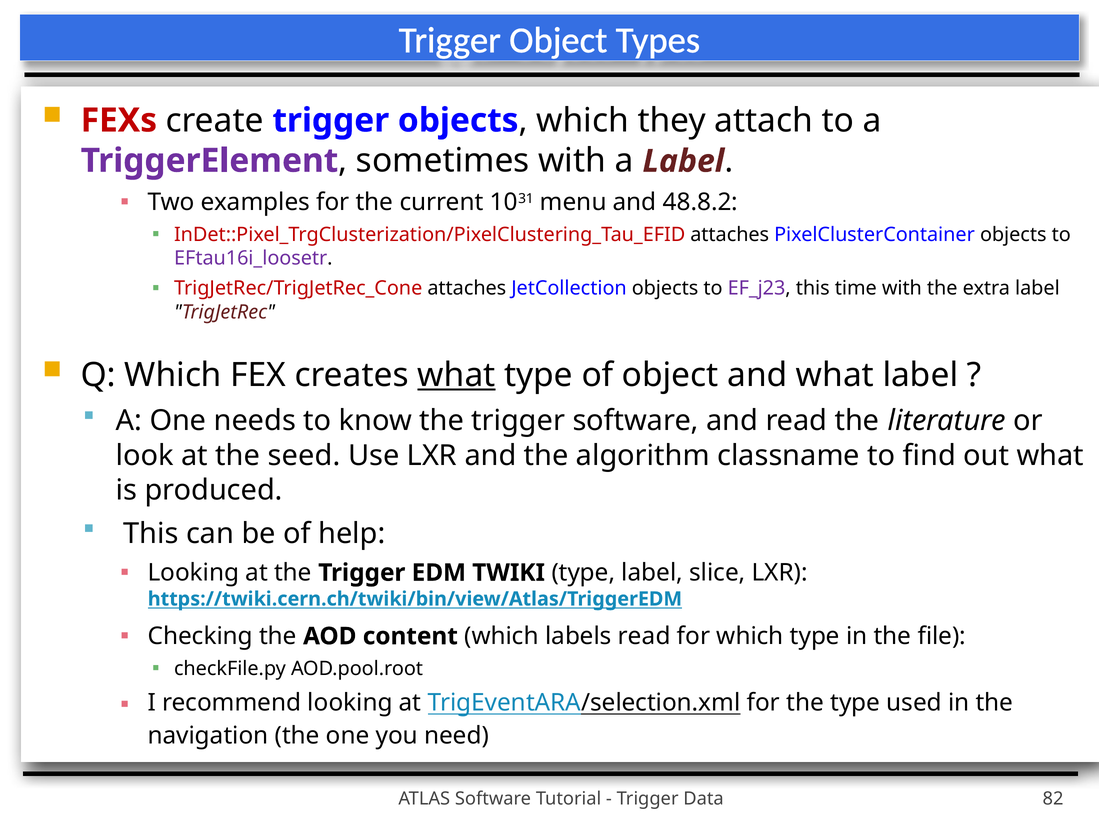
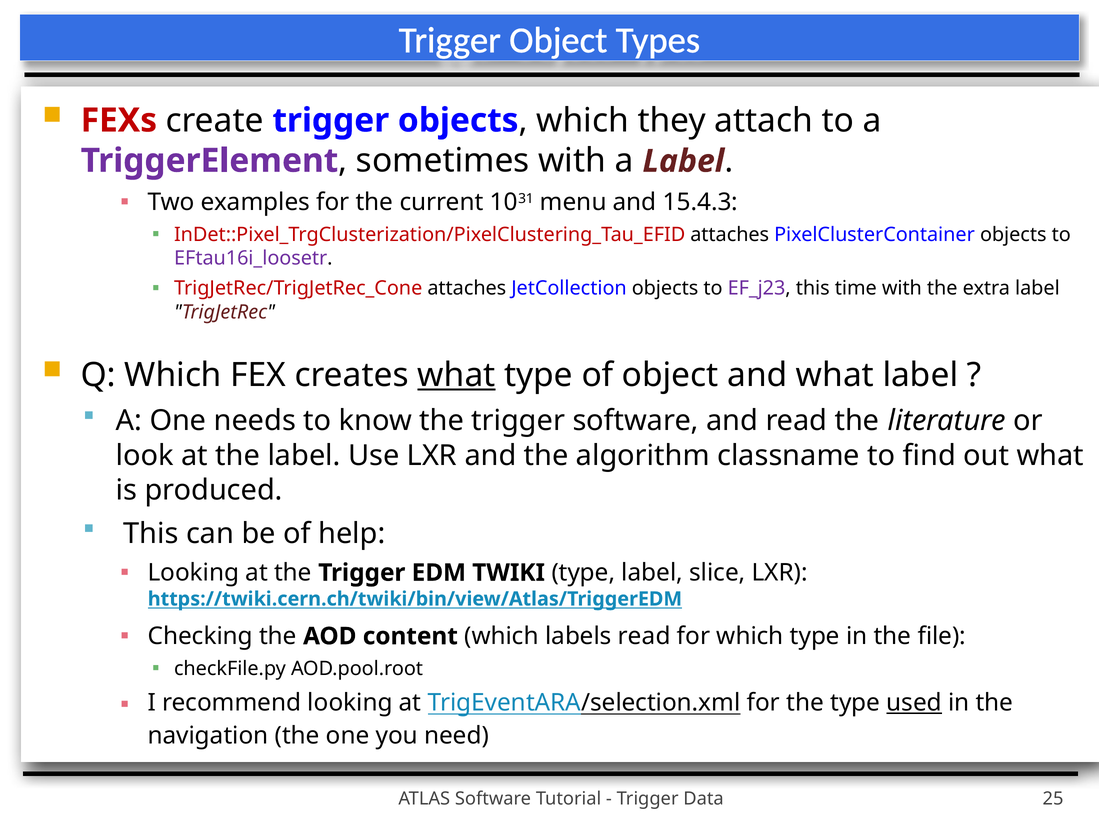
48.8.2: 48.8.2 -> 15.4.3 (700, 202)
the seed: seed -> label (304, 456)
used underline: none -> present (914, 703)
82: 82 -> 25 (1053, 799)
